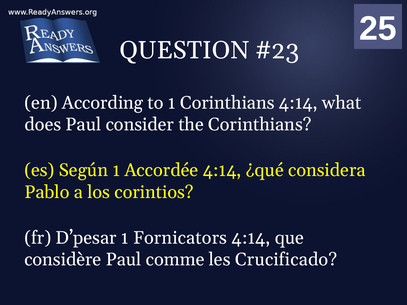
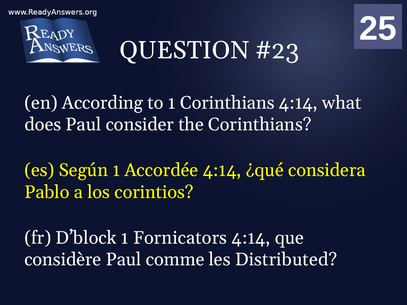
D’pesar: D’pesar -> D’block (86, 238)
Crucificado: Crucificado -> Distributed (286, 260)
